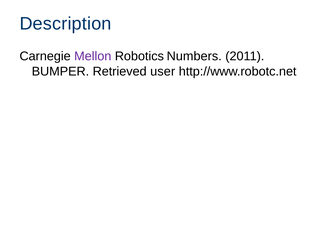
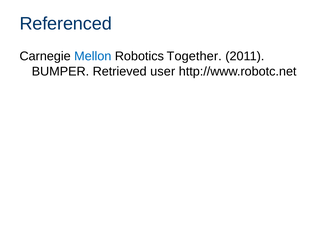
Description: Description -> Referenced (66, 24)
Mellon colour: purple -> blue (93, 56)
Numbers: Numbers -> Together (194, 56)
